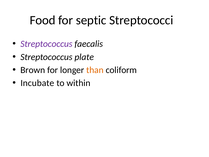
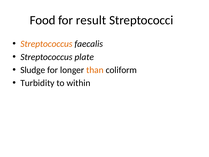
septic: septic -> result (91, 20)
Streptococcus colour: purple -> orange (46, 44)
Brown: Brown -> Sludge (33, 70)
Incubate: Incubate -> Turbidity (37, 83)
